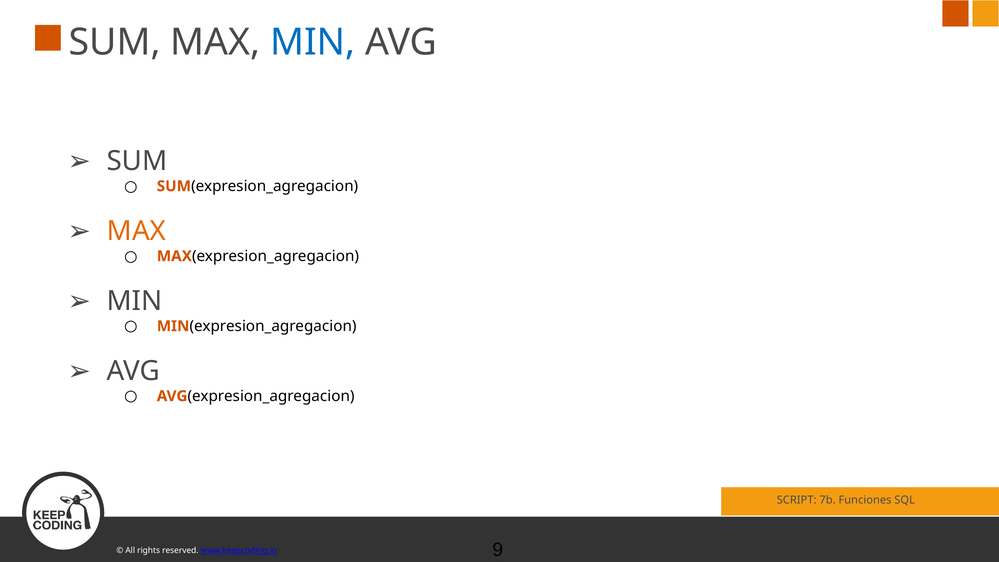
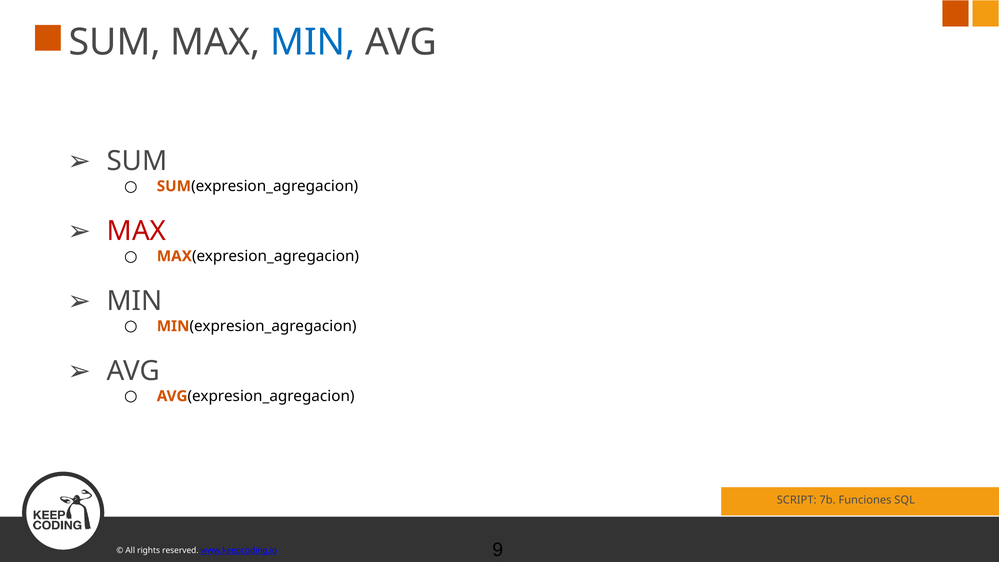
MAX colour: orange -> red (136, 231)
